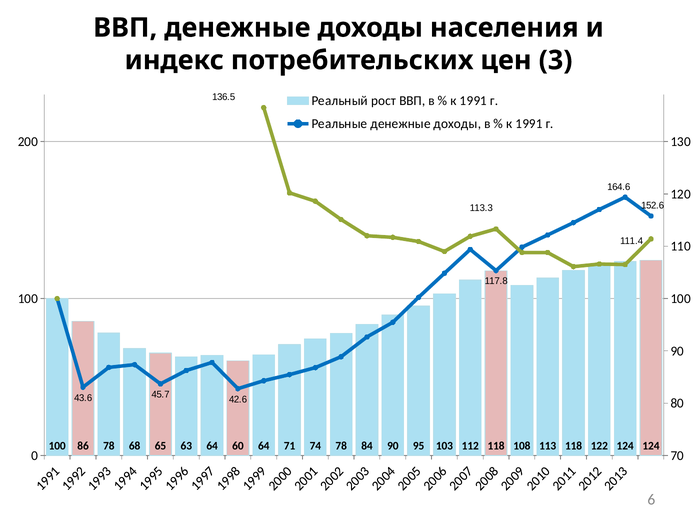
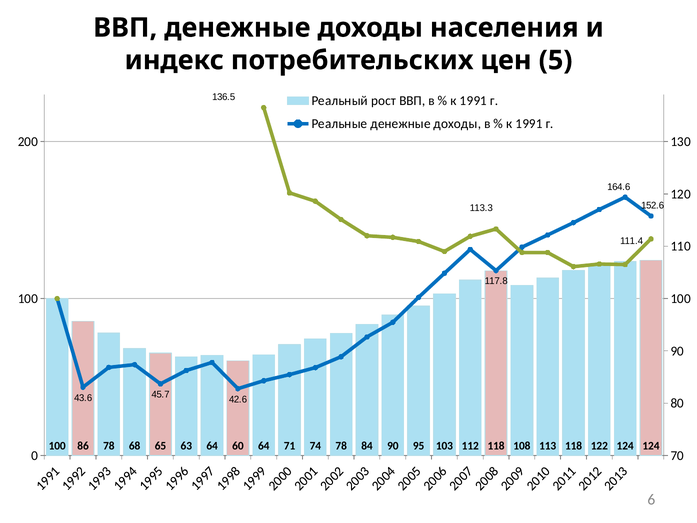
3: 3 -> 5 (556, 60)
